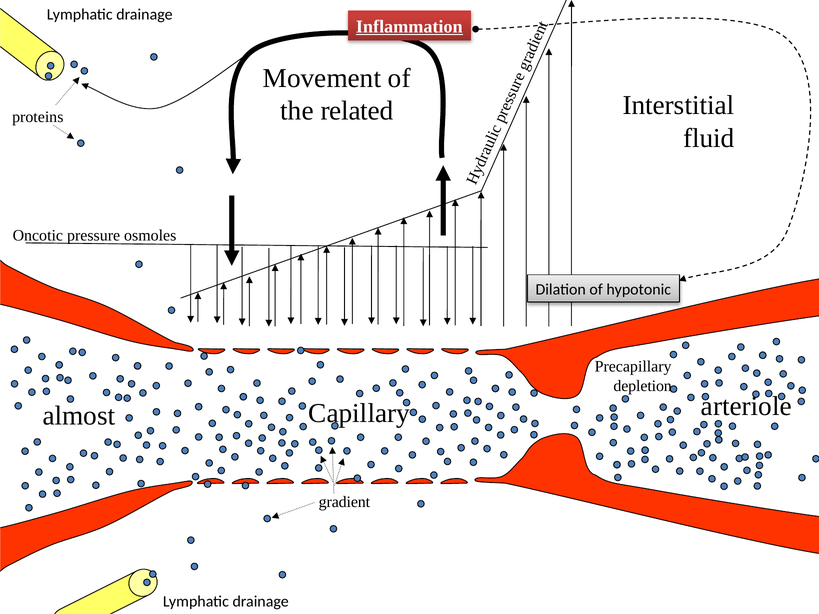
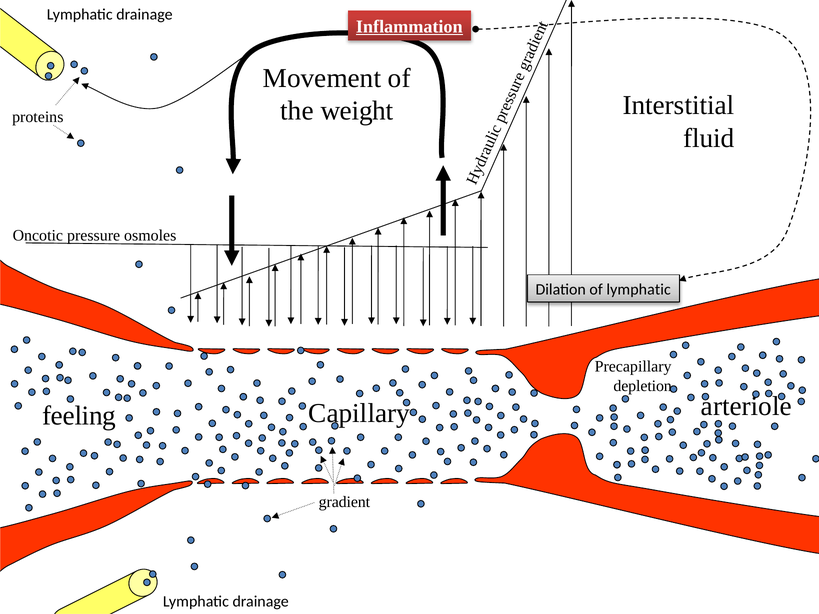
related: related -> weight (357, 111)
of hypotonic: hypotonic -> lymphatic (639, 290)
almost: almost -> feeling (79, 416)
